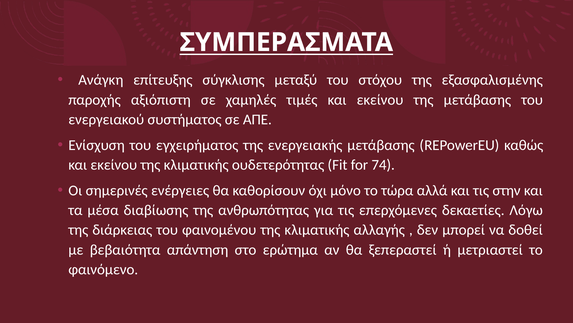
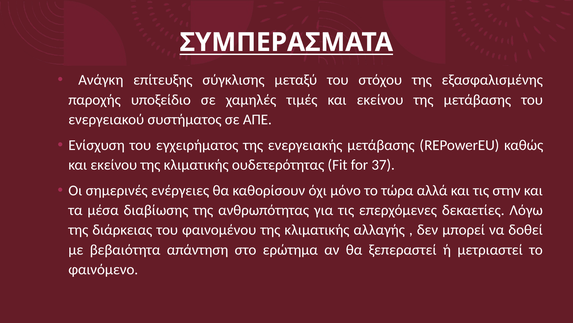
αξιόπιστη: αξιόπιστη -> υποξείδιο (161, 100)
74: 74 -> 37 (383, 165)
